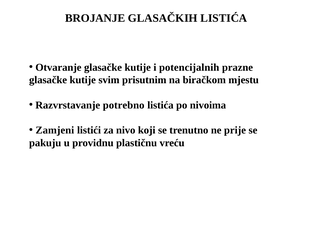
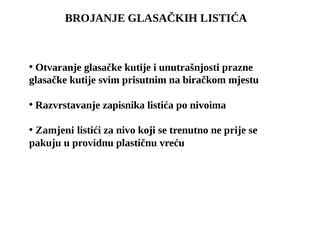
potencijalnih: potencijalnih -> unutrašnjosti (189, 67)
potrebno: potrebno -> zapisnika (124, 105)
